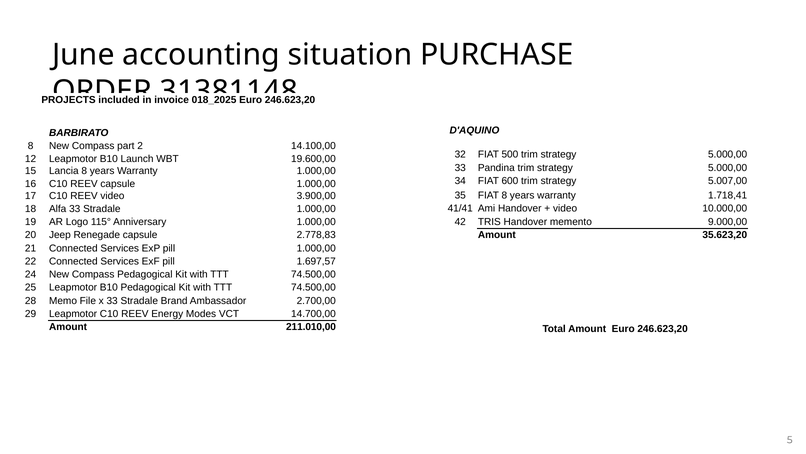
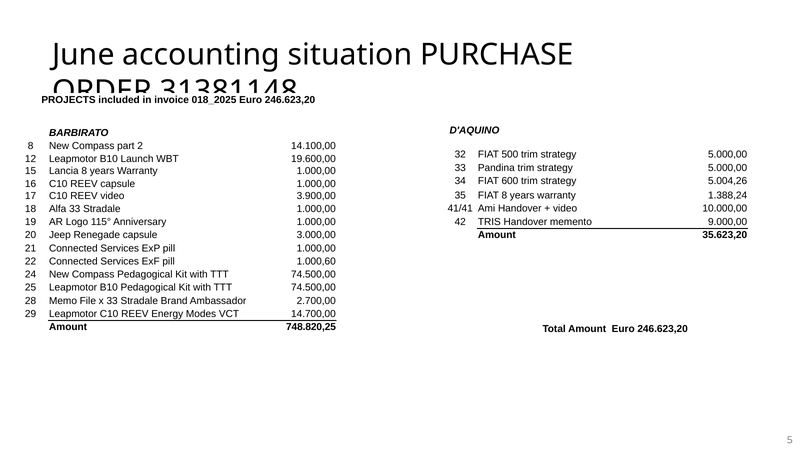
5.007,00: 5.007,00 -> 5.004,26 (728, 181)
1.718,41: 1.718,41 -> 1.388,24 (728, 195)
2.778,83: 2.778,83 -> 3.000,00 (316, 235)
1.697,57: 1.697,57 -> 1.000,60 (316, 261)
211.010,00: 211.010,00 -> 748.820,25 (311, 326)
